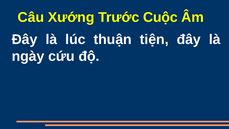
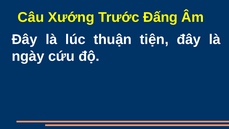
Cuộc: Cuộc -> Ðấng (160, 17)
